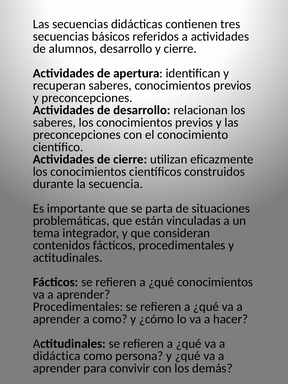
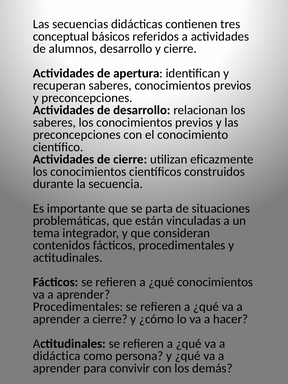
secuencias: secuencias -> conceptual (61, 36)
a como: como -> cierre (110, 319)
